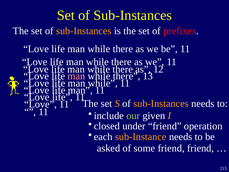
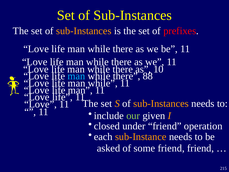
12: 12 -> 10 (158, 69)
man colour: pink -> light blue (76, 76)
13: 13 -> 88 (148, 76)
